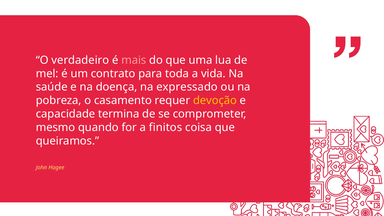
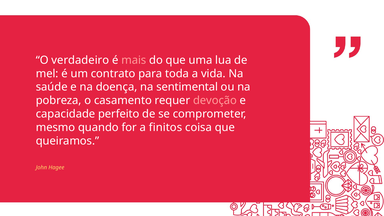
expressado: expressado -> sentimental (187, 87)
devoção colour: yellow -> pink (215, 100)
termina: termina -> perfeito (119, 114)
